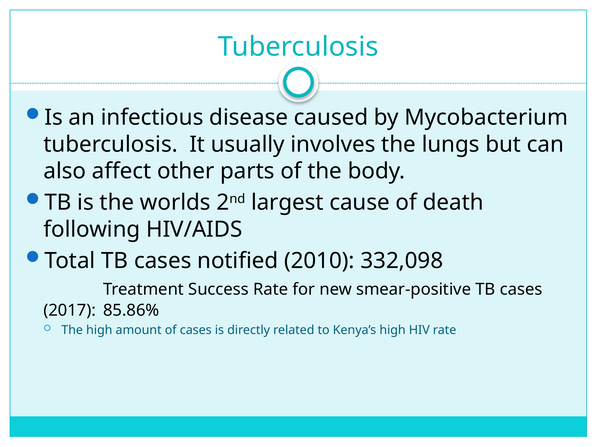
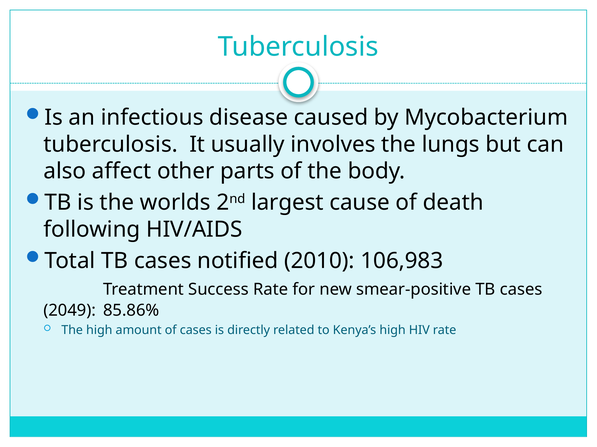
332,098: 332,098 -> 106,983 (402, 261)
2017: 2017 -> 2049 (70, 311)
